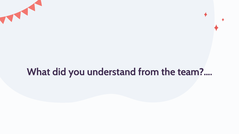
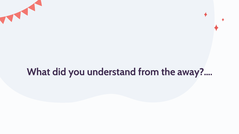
team?…: team?… -> away?… (195, 72)
